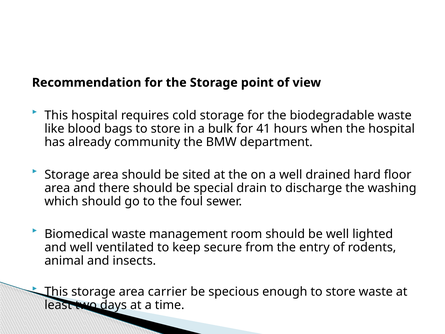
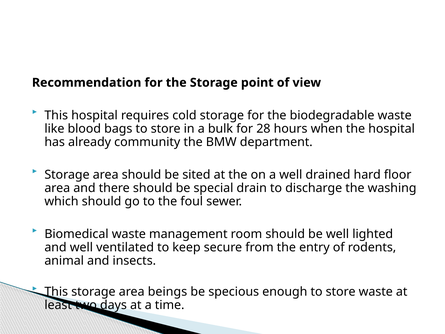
41: 41 -> 28 (263, 129)
carrier: carrier -> beings (167, 292)
